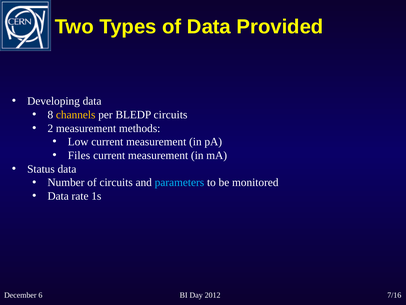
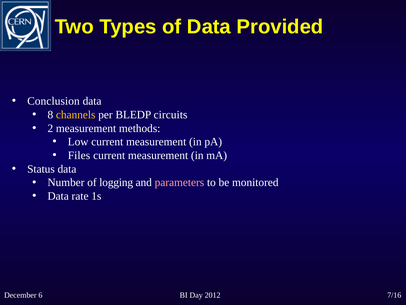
Developing: Developing -> Conclusion (53, 101)
of circuits: circuits -> logging (116, 182)
parameters colour: light blue -> pink (179, 182)
